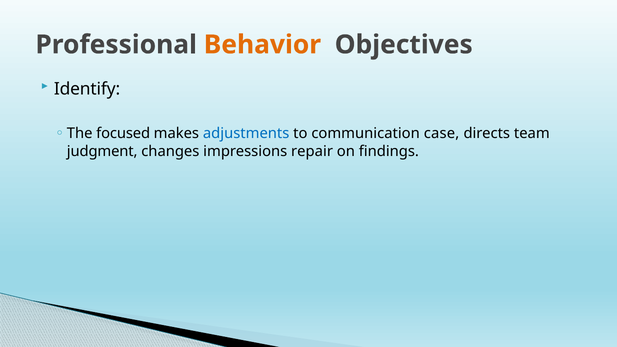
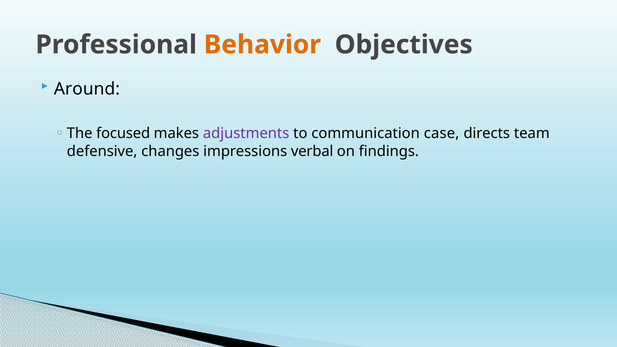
Identify: Identify -> Around (87, 89)
adjustments colour: blue -> purple (246, 133)
judgment: judgment -> defensive (102, 151)
repair: repair -> verbal (312, 151)
